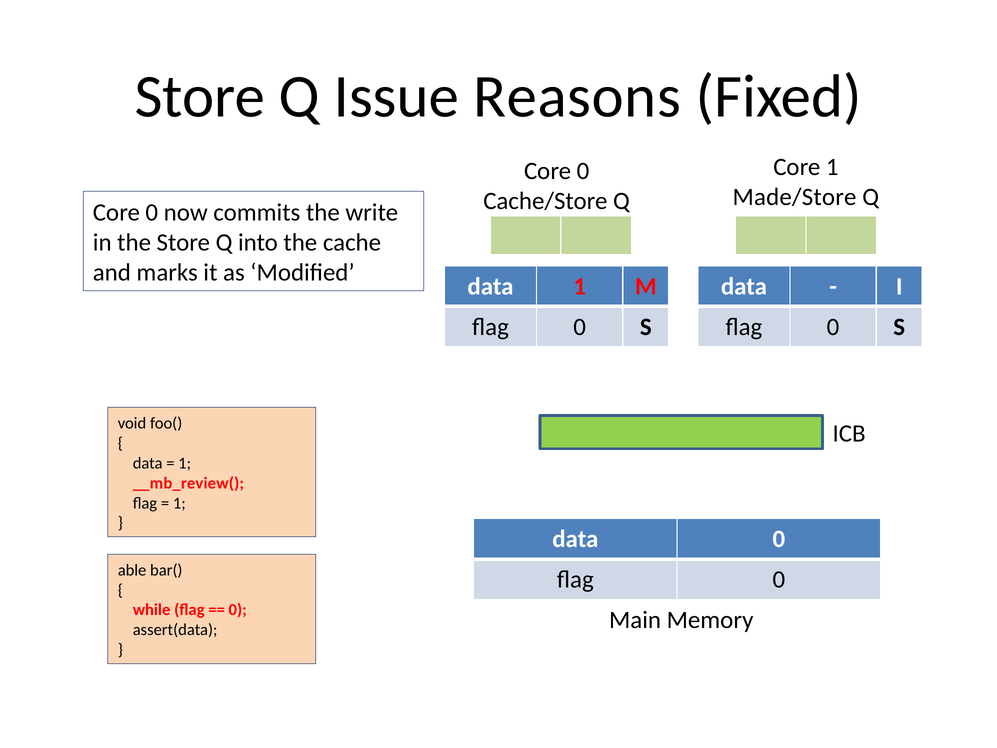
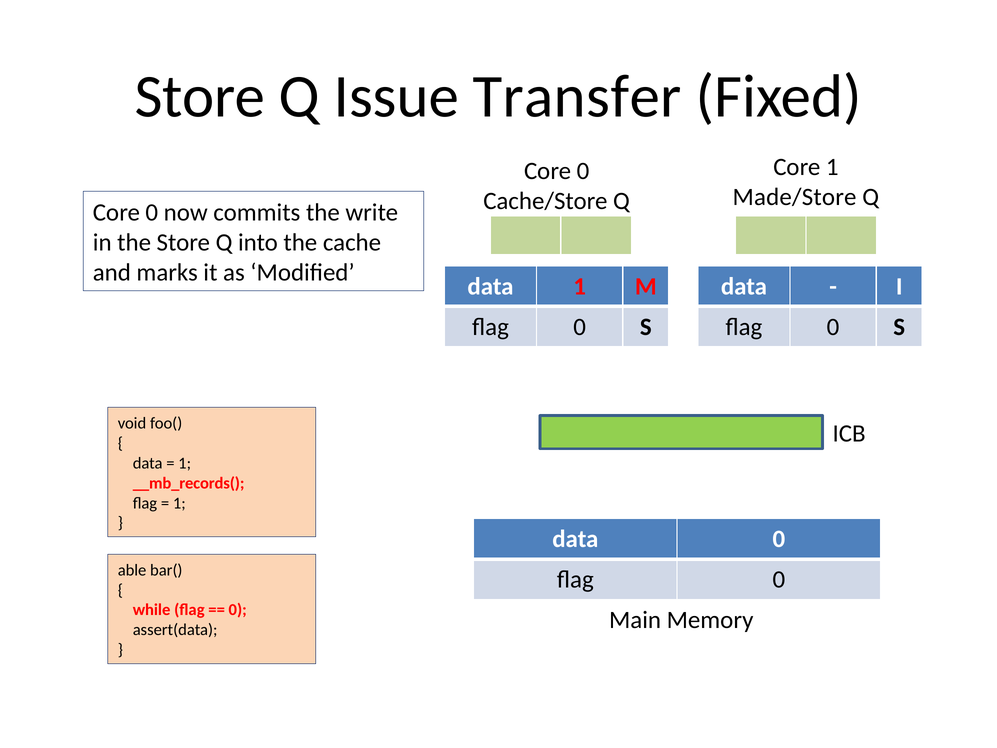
Reasons: Reasons -> Transfer (577, 97)
__mb_review(: __mb_review( -> __mb_records( (189, 483)
